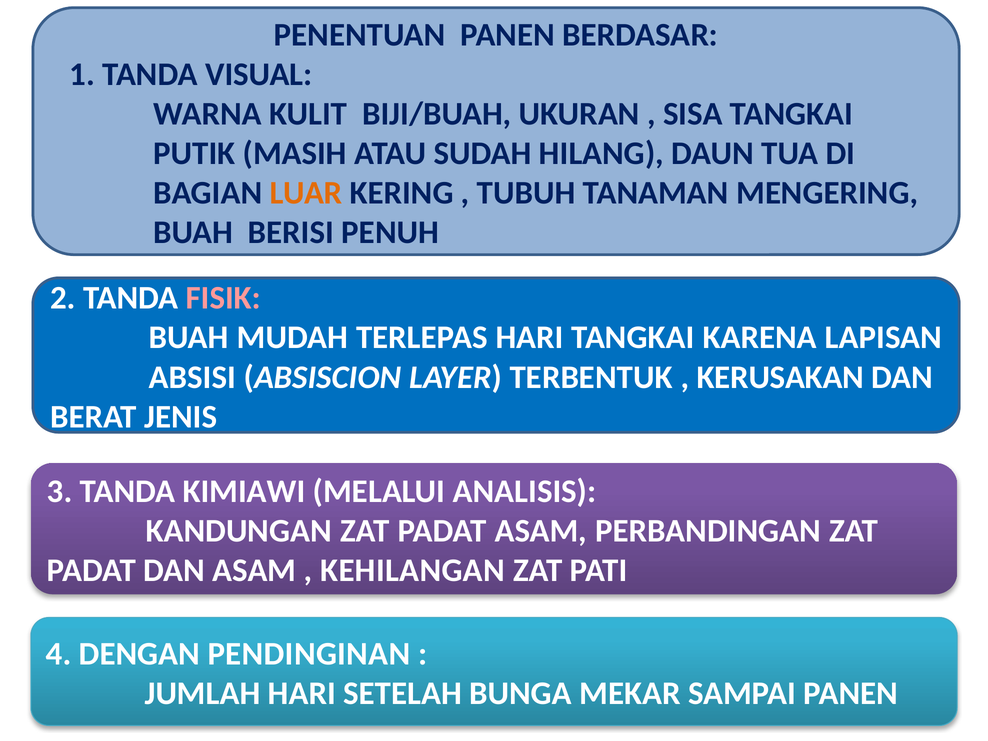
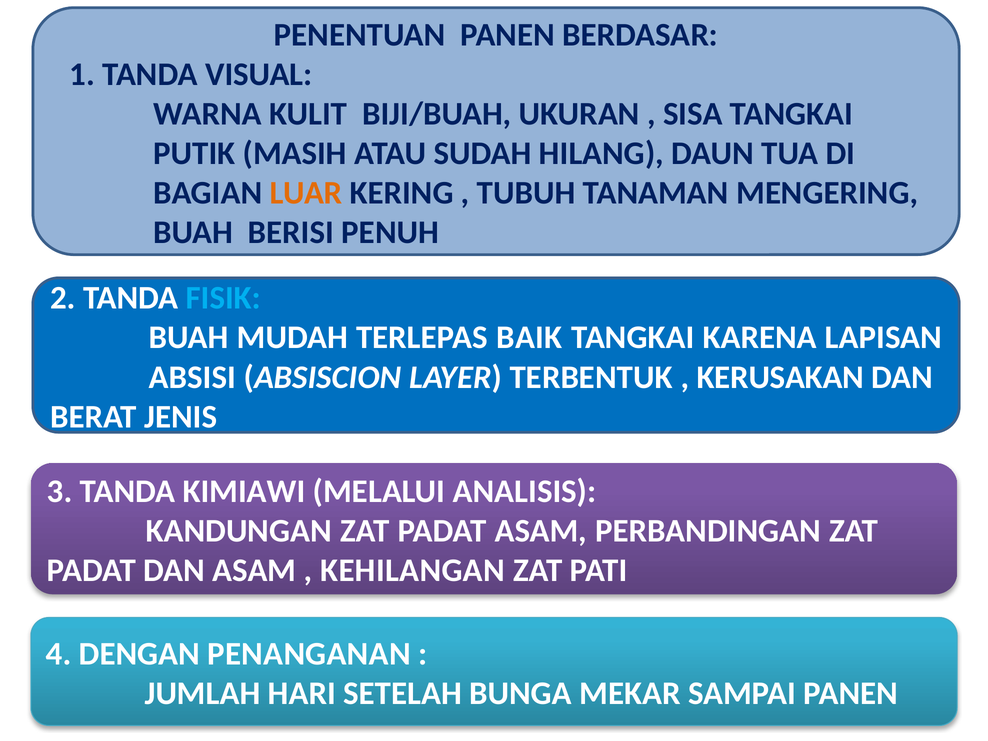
FISIK colour: pink -> light blue (223, 298)
TERLEPAS HARI: HARI -> BAIK (529, 338)
PENDINGINAN: PENDINGINAN -> PENANGANAN (309, 654)
